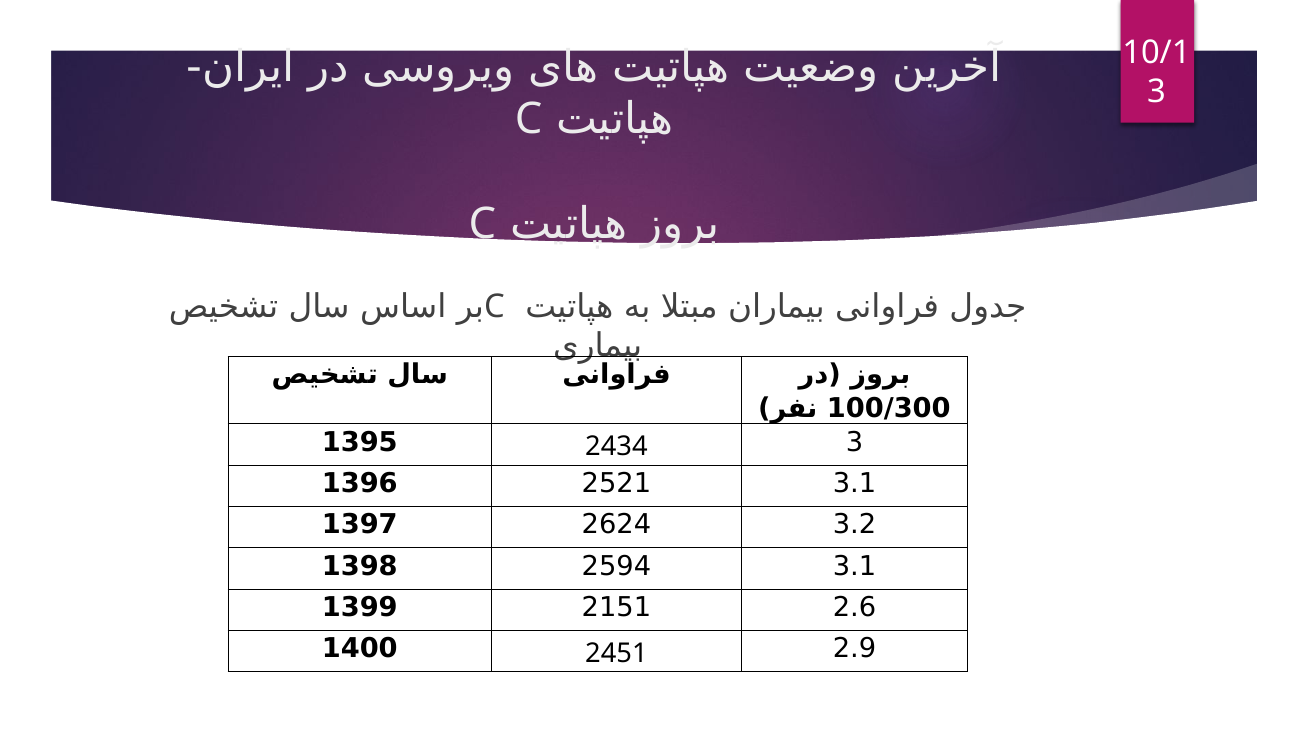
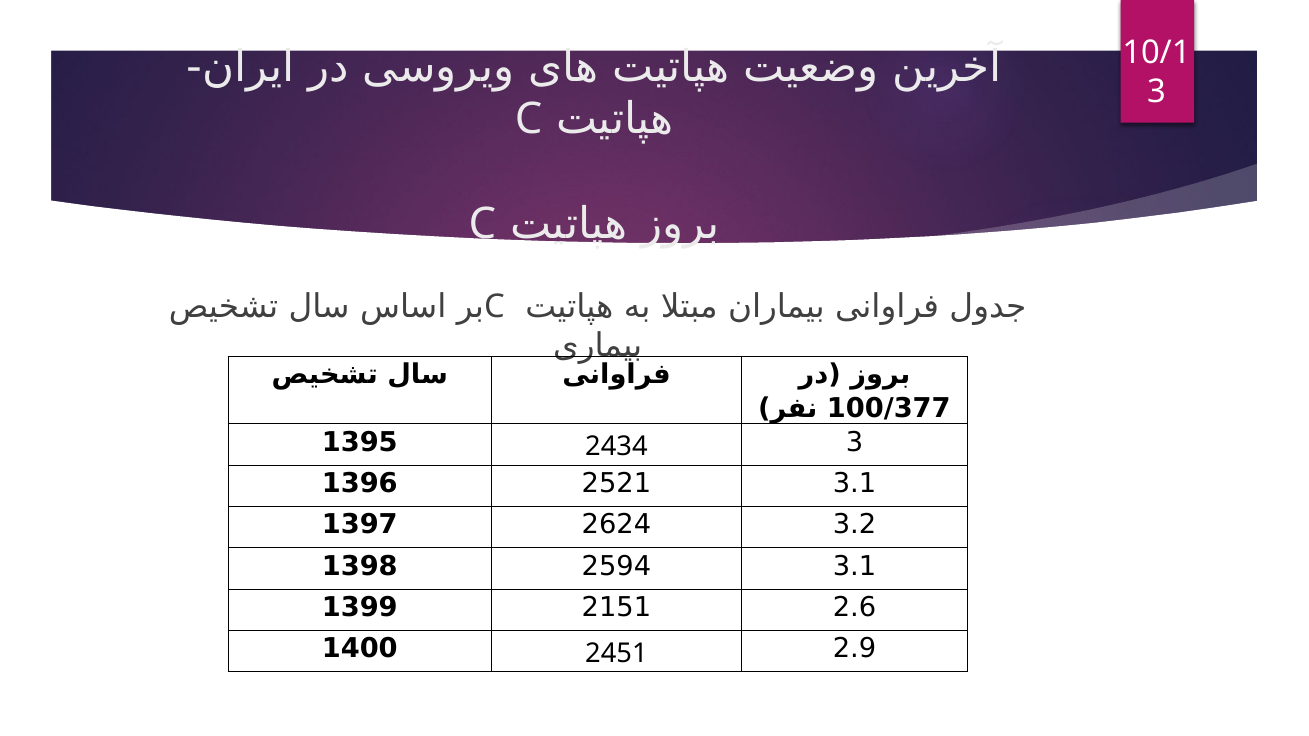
100/300: 100/300 -> 100/377 (889, 409)
